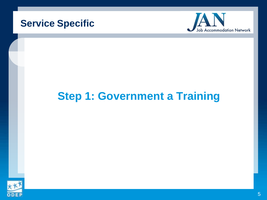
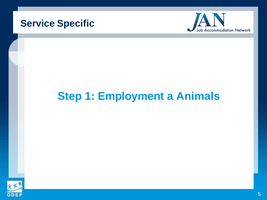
Government: Government -> Employment (131, 96)
Training: Training -> Animals (198, 96)
